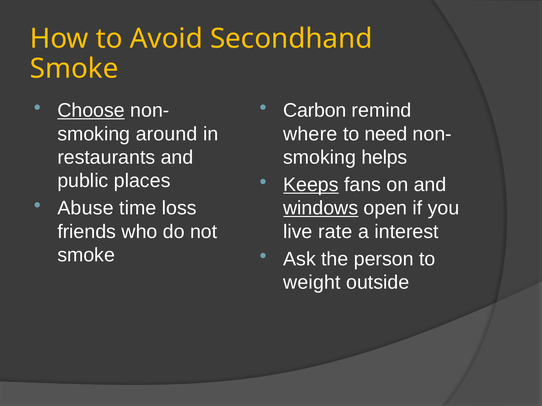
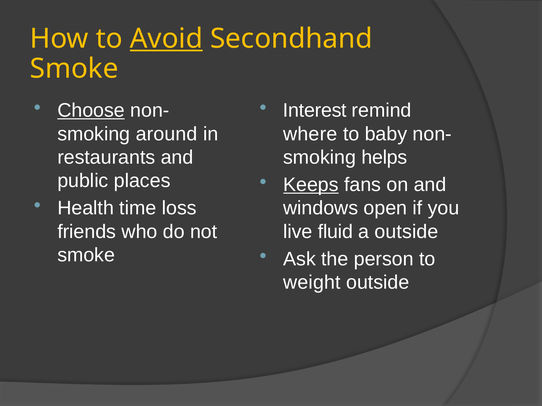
Avoid underline: none -> present (166, 39)
Carbon: Carbon -> Interest (315, 111)
need: need -> baby (386, 134)
windows underline: present -> none (321, 208)
Abuse: Abuse -> Health (86, 208)
rate: rate -> fluid (335, 232)
a interest: interest -> outside (407, 232)
